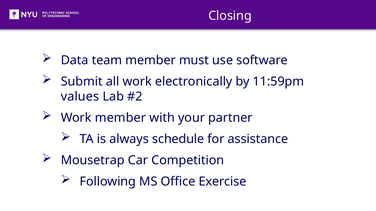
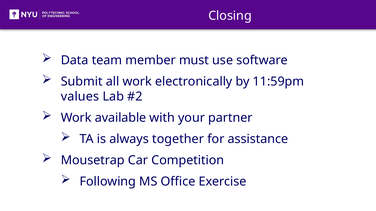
Work member: member -> available (121, 118)
schedule: schedule -> together (178, 139)
